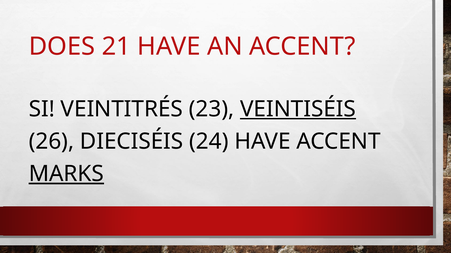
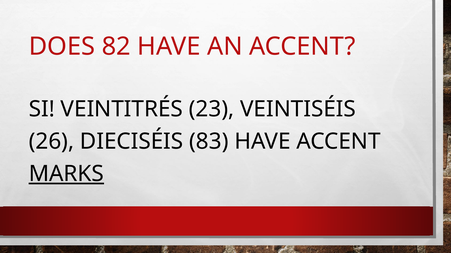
21: 21 -> 82 (116, 47)
VEINTISÉIS underline: present -> none (298, 109)
24: 24 -> 83 (209, 142)
